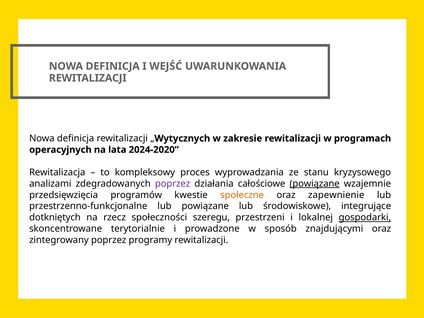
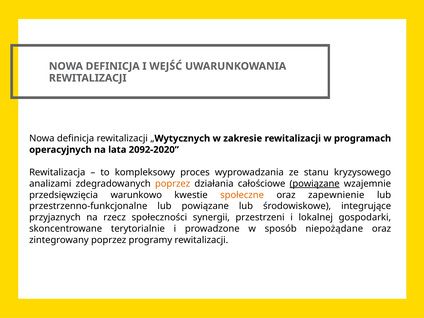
2024-2020: 2024-2020 -> 2092-2020 (154, 150)
poprzez colour: purple -> orange (173, 184)
programów: programów -> warunkowo (136, 195)
dotkniętych: dotkniętych -> przyjaznych (55, 218)
szeregu: szeregu -> synergii (211, 218)
gospodarki underline: present -> none (365, 218)
znajdującymi: znajdującymi -> niepożądane (334, 229)
